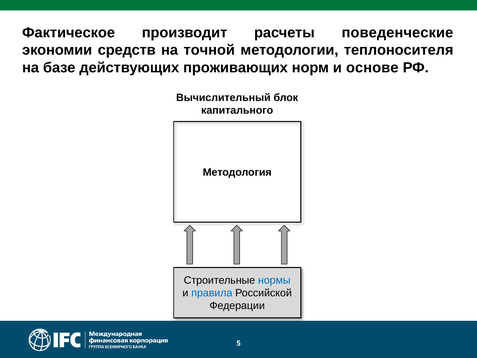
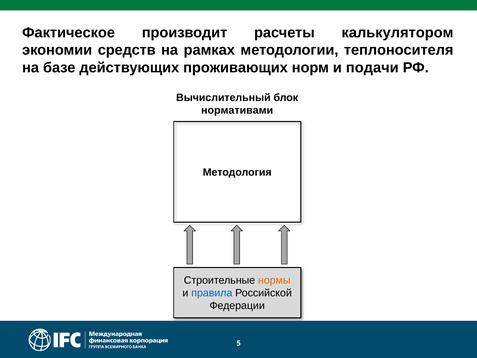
поведенческие: поведенческие -> калькулятором (397, 33)
точной: точной -> рамках (209, 50)
основе: основе -> подачи (372, 67)
капитального: капитального -> нормативами (237, 110)
нормы colour: blue -> orange (274, 280)
